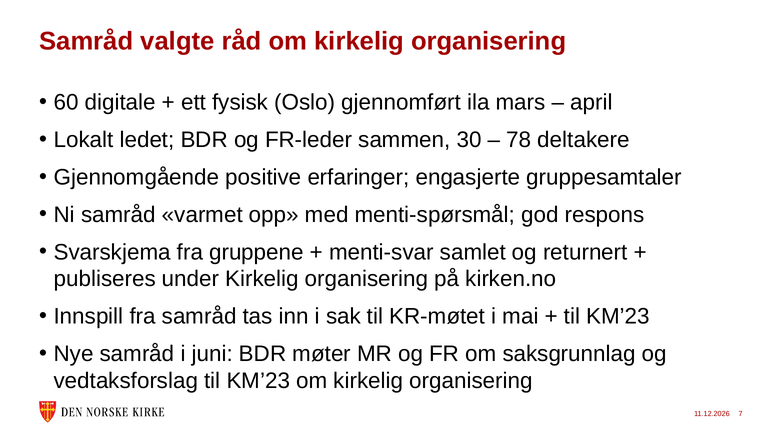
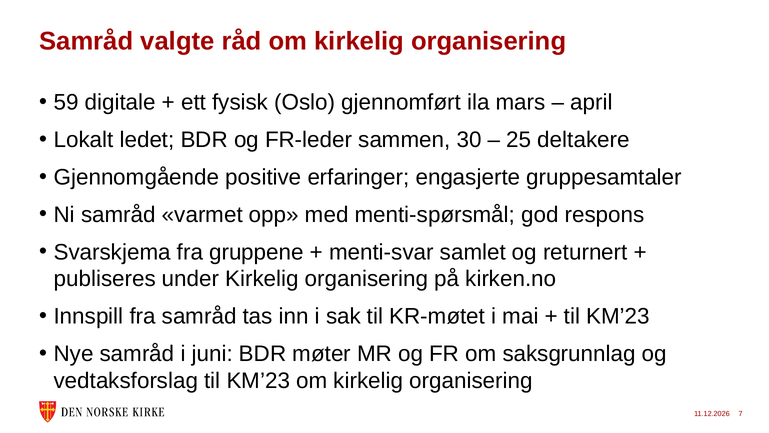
60: 60 -> 59 (66, 102)
78: 78 -> 25 (519, 140)
